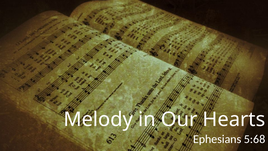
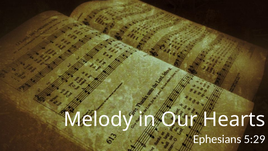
5:68: 5:68 -> 5:29 (255, 139)
